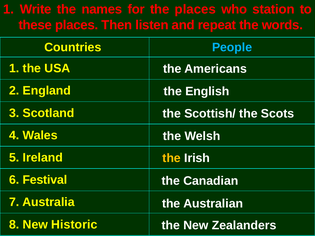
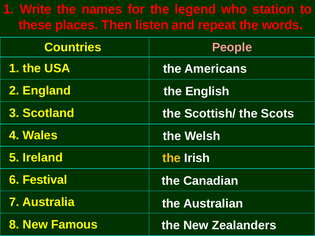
the places: places -> legend (195, 9)
People colour: light blue -> pink (232, 47)
Historic: Historic -> Famous (74, 225)
